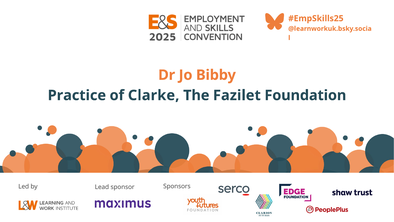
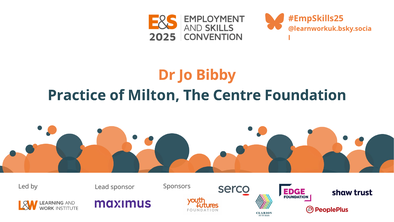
Clarke: Clarke -> Milton (154, 95)
Fazilet: Fazilet -> Centre (237, 95)
